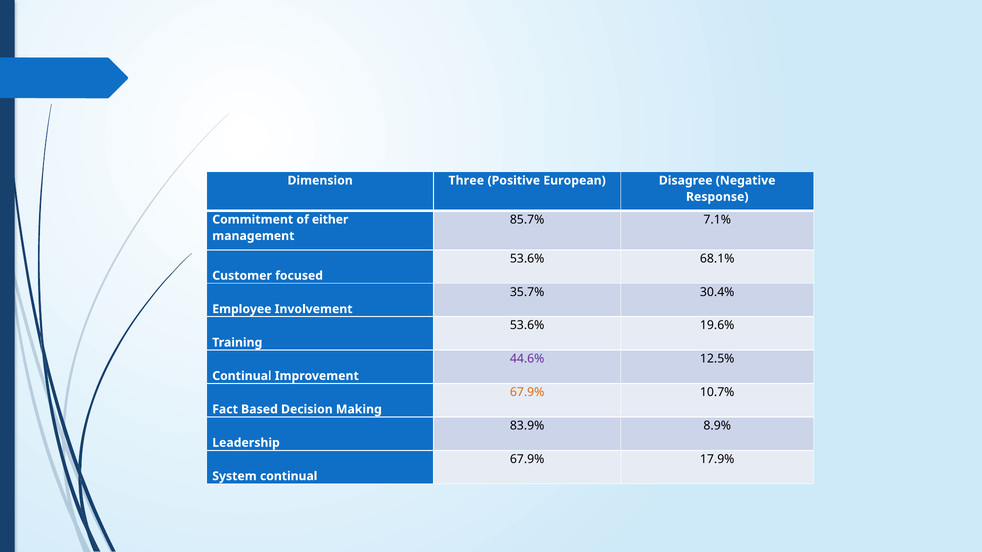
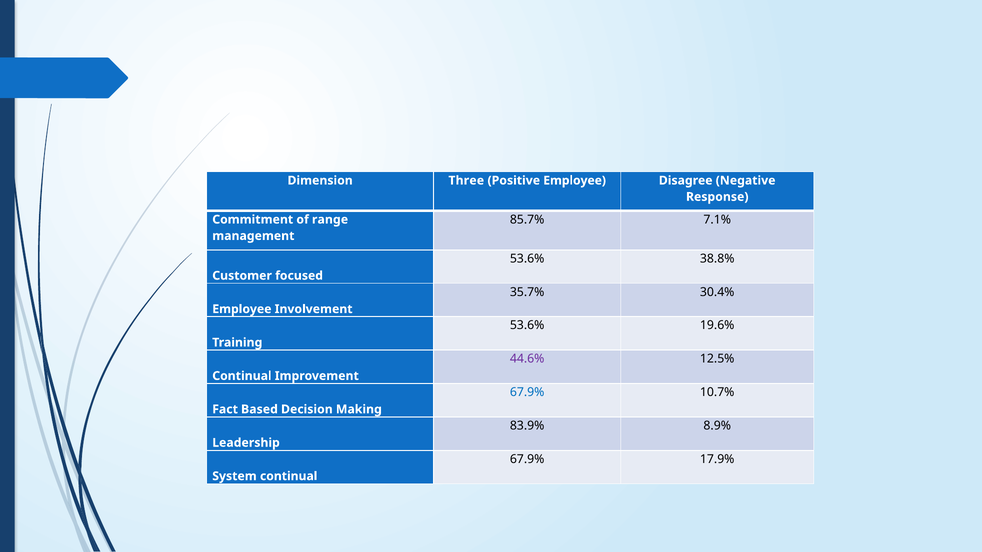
Positive European: European -> Employee (575, 181)
either: either -> range (330, 220)
68.1%: 68.1% -> 38.8% (717, 259)
67.9% colour: orange -> blue (527, 392)
